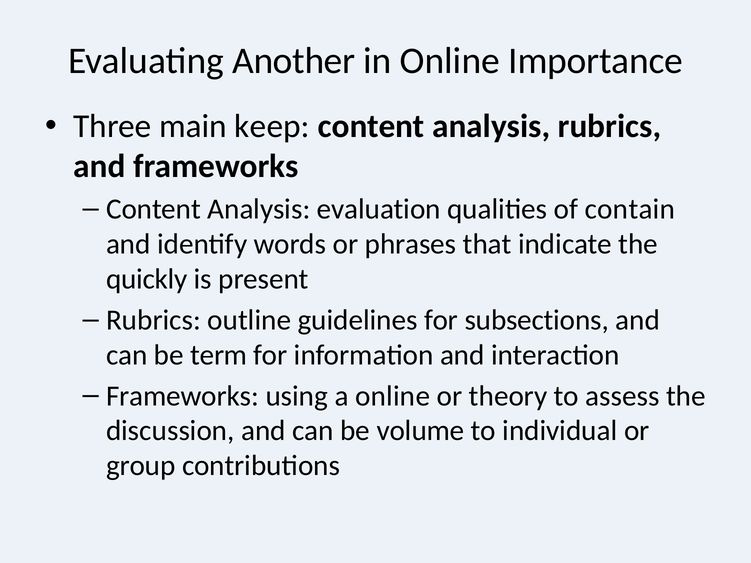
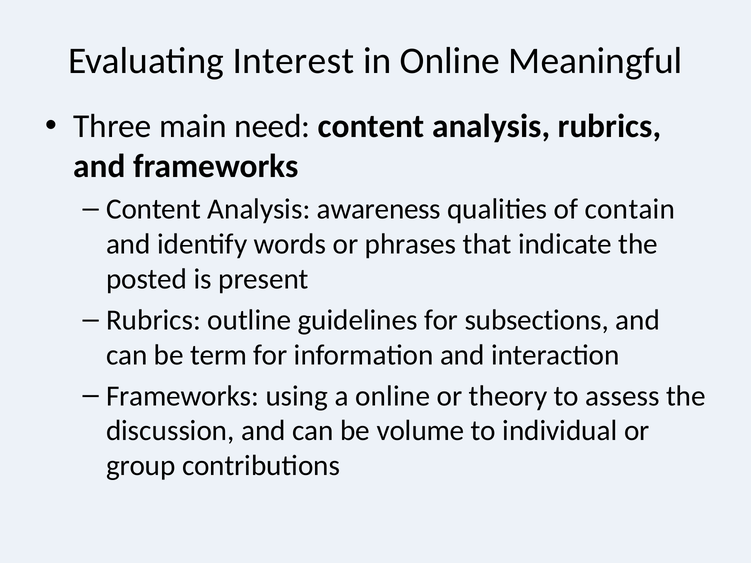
Another: Another -> Interest (293, 61)
Importance: Importance -> Meaningful (595, 61)
keep: keep -> need (272, 126)
evaluation: evaluation -> awareness (379, 209)
quickly: quickly -> posted (147, 279)
